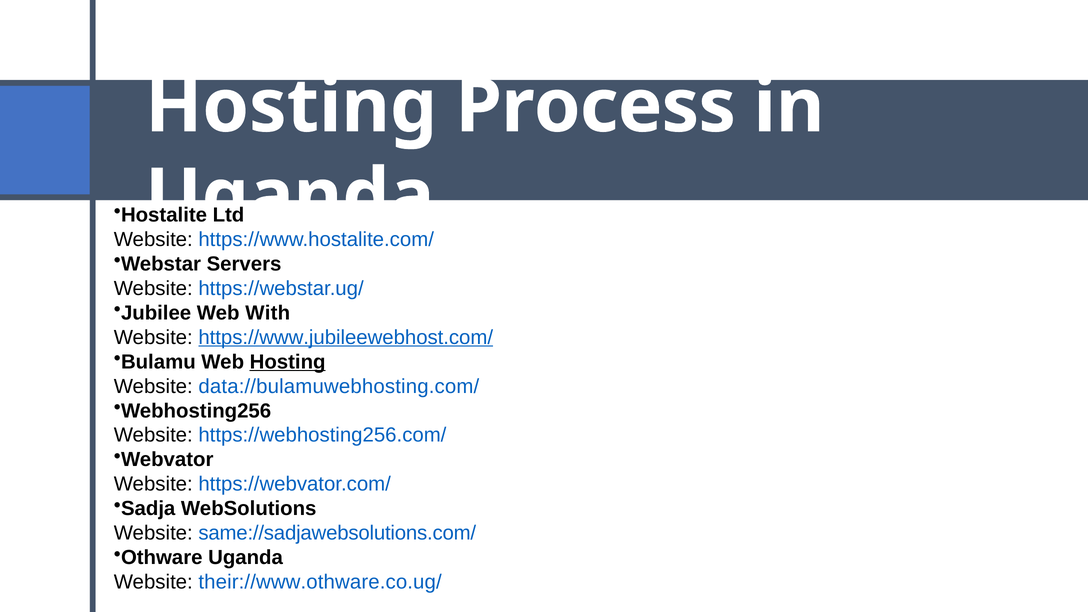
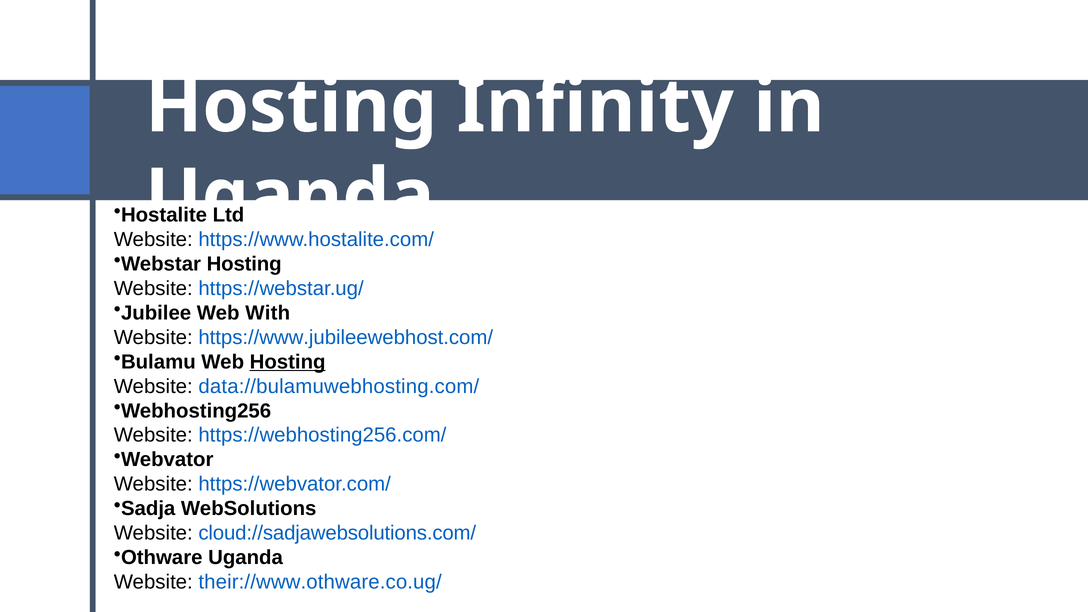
Process: Process -> Infinity (595, 107)
Webstar Servers: Servers -> Hosting (244, 264)
https://www.jubileewebhost.com/ underline: present -> none (346, 337)
same://sadjawebsolutions.com/: same://sadjawebsolutions.com/ -> cloud://sadjawebsolutions.com/ (337, 533)
